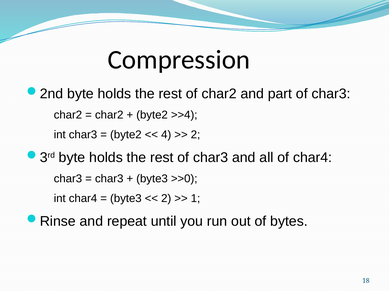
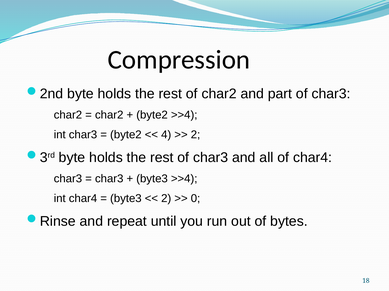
byte3 >>0: >>0 -> >>4 (184, 179)
1: 1 -> 0 (196, 199)
